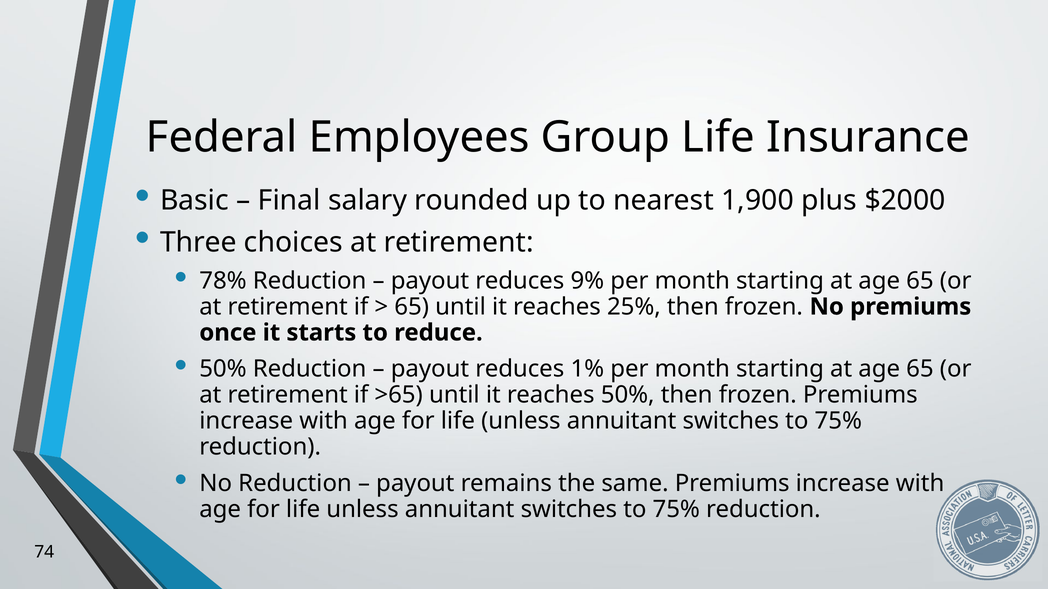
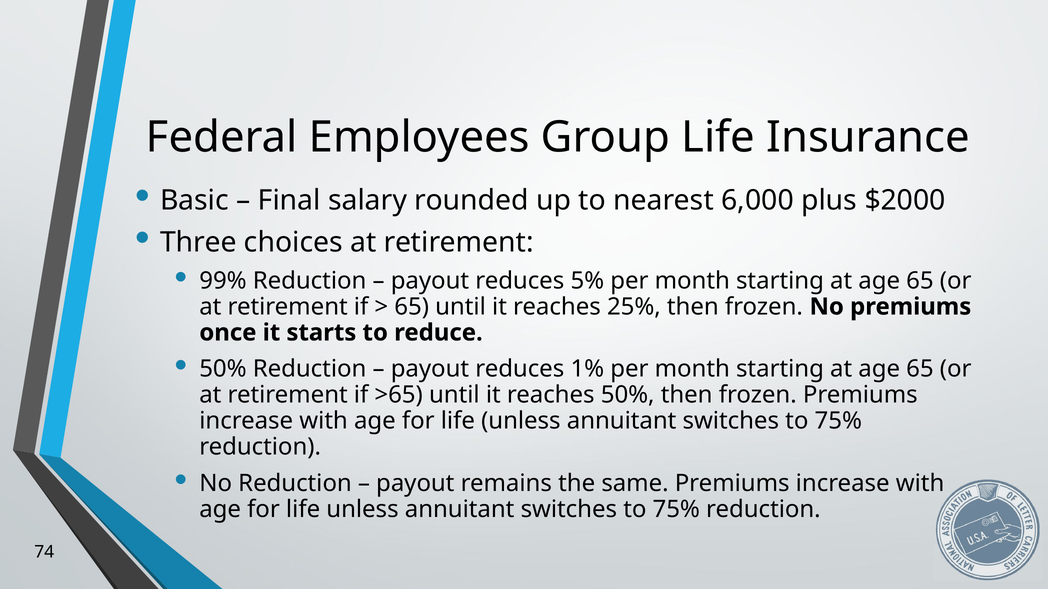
1,900: 1,900 -> 6,000 (757, 201)
78%: 78% -> 99% (223, 281)
9%: 9% -> 5% (587, 281)
